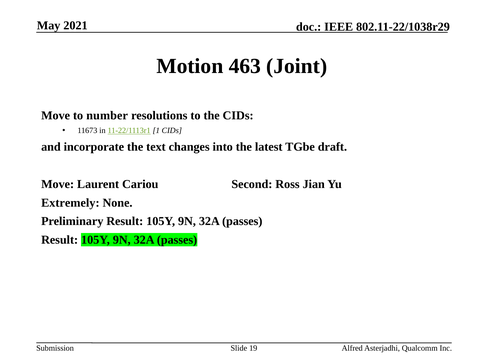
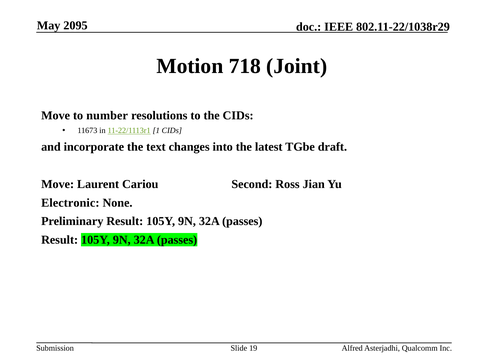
2021: 2021 -> 2095 (76, 26)
463: 463 -> 718 (245, 66)
Extremely: Extremely -> Electronic (70, 203)
